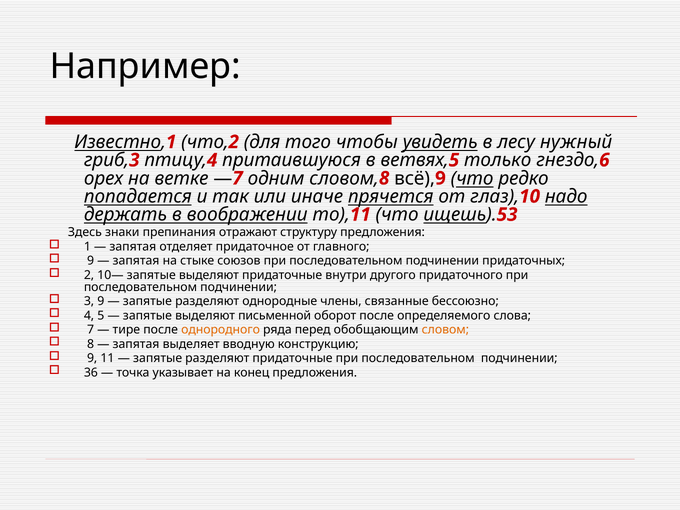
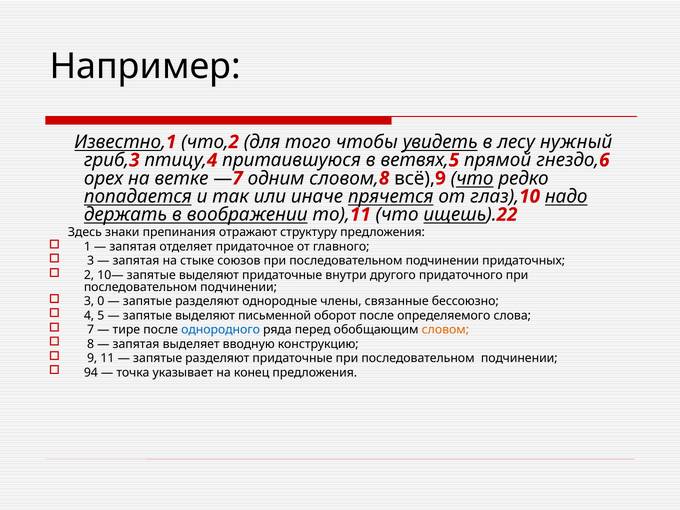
только: только -> прямой (498, 160)
53: 53 -> 22 (507, 215)
9: 9 -> 3 (91, 261)
3 9: 9 -> 0 (101, 301)
однородного colour: orange -> blue (221, 330)
36: 36 -> 94 (91, 373)
